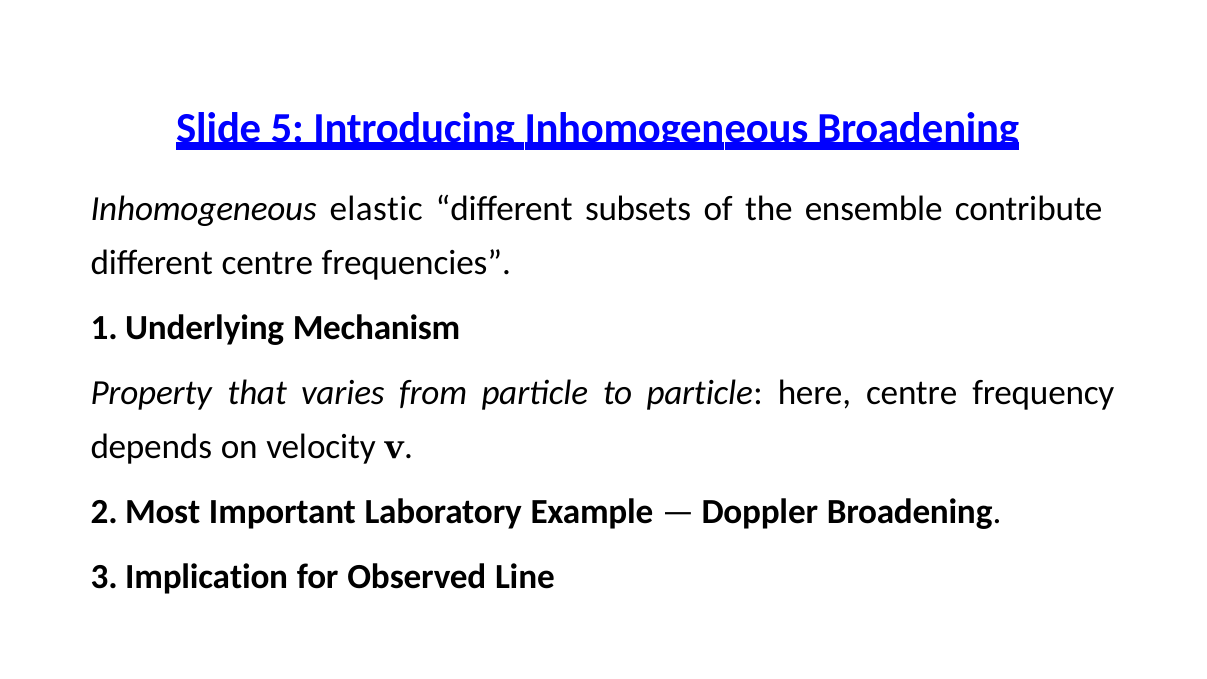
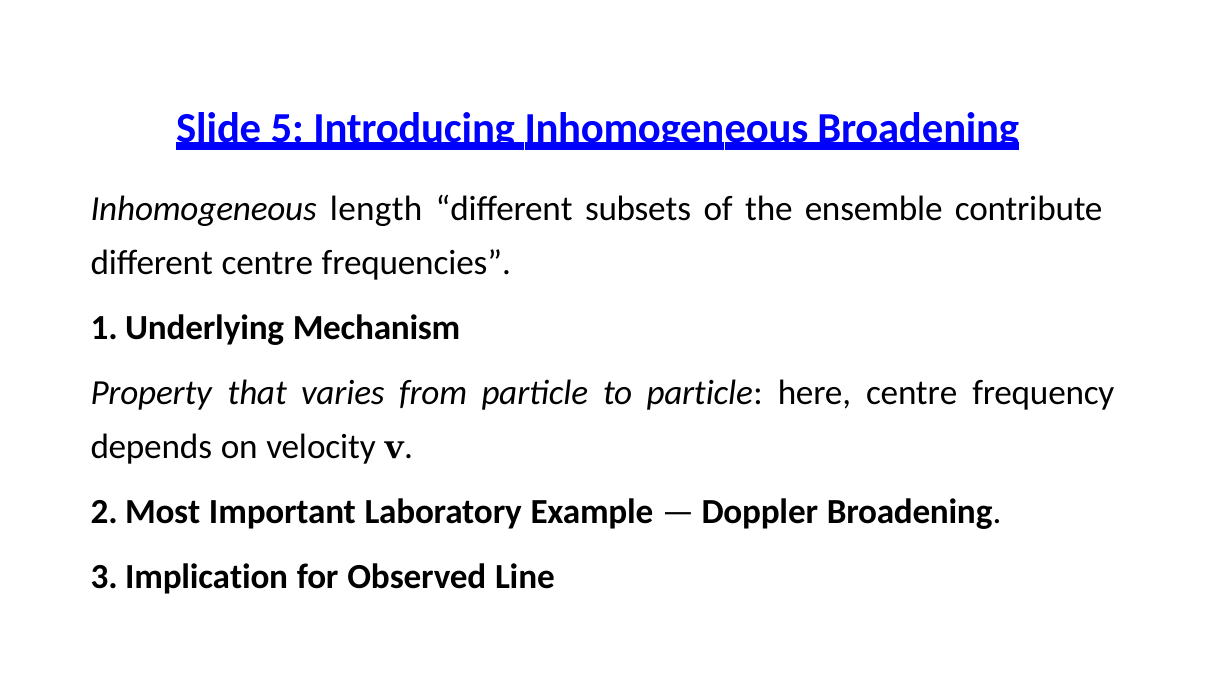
elastic: elastic -> length (376, 209)
